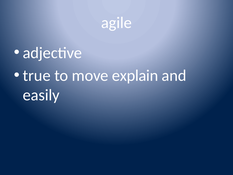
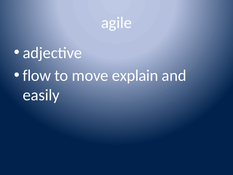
true: true -> flow (37, 75)
